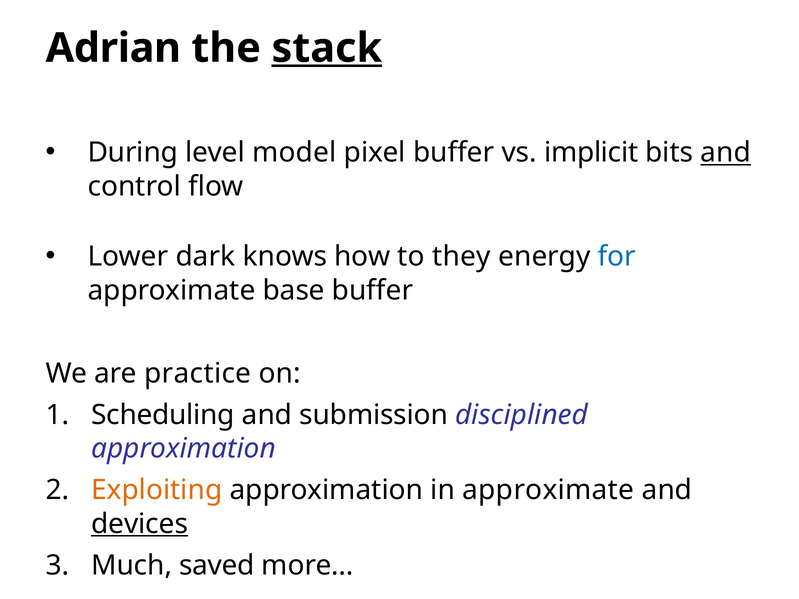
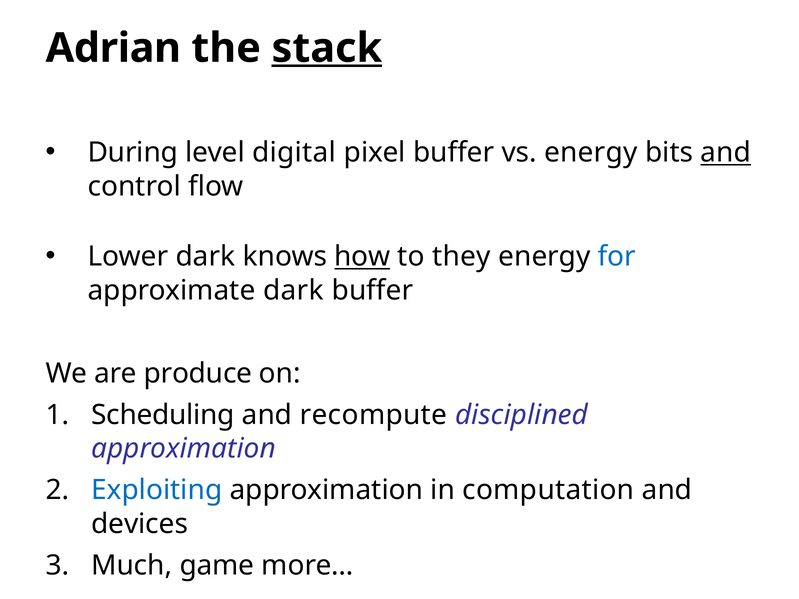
model: model -> digital (294, 153)
vs implicit: implicit -> energy (591, 153)
how underline: none -> present (362, 257)
approximate base: base -> dark (293, 290)
practice: practice -> produce (198, 374)
submission: submission -> recompute (374, 415)
Exploiting colour: orange -> blue (157, 490)
in approximate: approximate -> computation (548, 490)
devices underline: present -> none (140, 524)
saved: saved -> game (217, 565)
